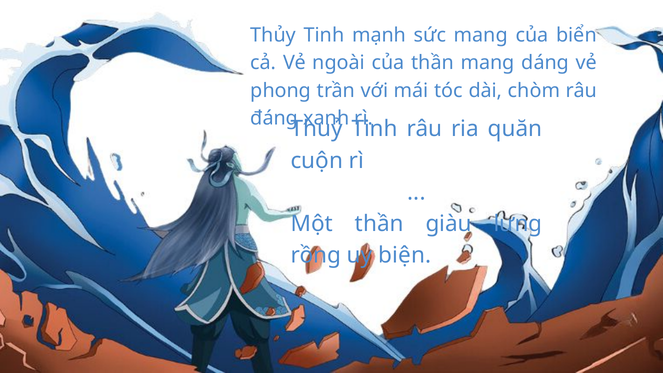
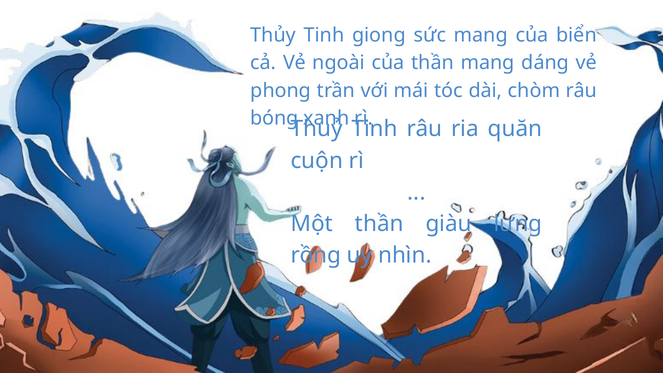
mạnh: mạnh -> giọng (379, 35)
đáng: đáng -> bóng (274, 118)
biện: biện -> nhìn (405, 255)
